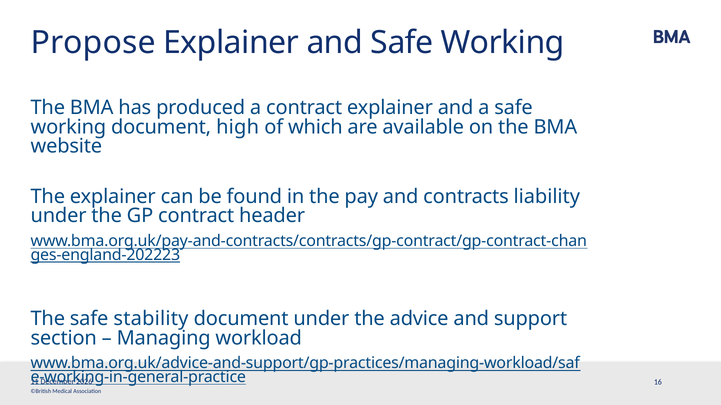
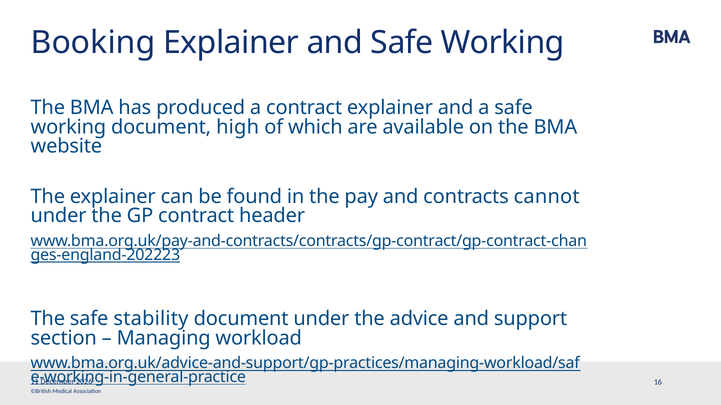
Propose: Propose -> Booking (93, 43)
liability: liability -> cannot (547, 197)
